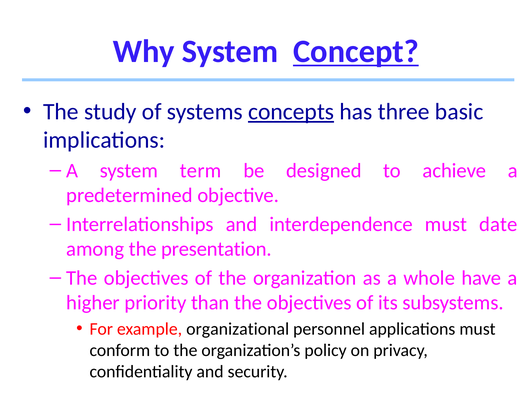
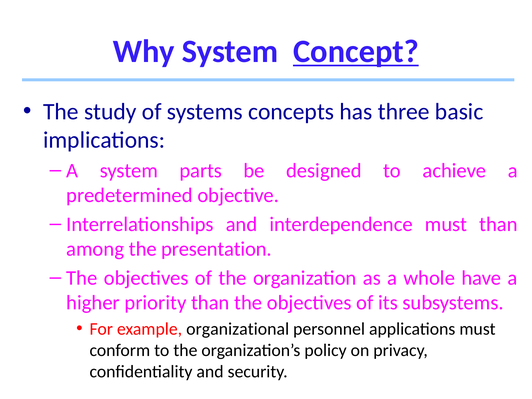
concepts underline: present -> none (291, 112)
term: term -> parts (201, 171)
must date: date -> than (498, 224)
